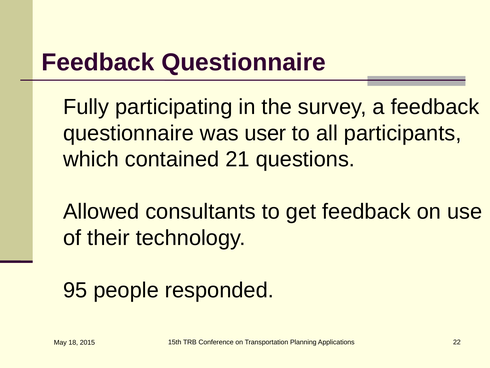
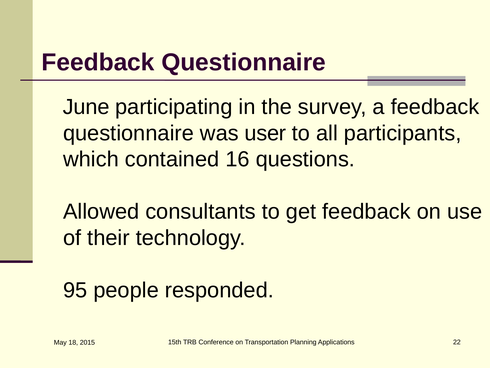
Fully: Fully -> June (86, 107)
21: 21 -> 16 (237, 159)
